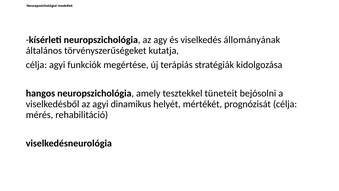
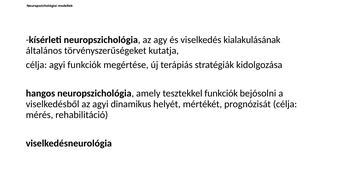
állományának: állományának -> kialakulásának (252, 40)
tesztekkel tüneteit: tüneteit -> funkciók (221, 93)
